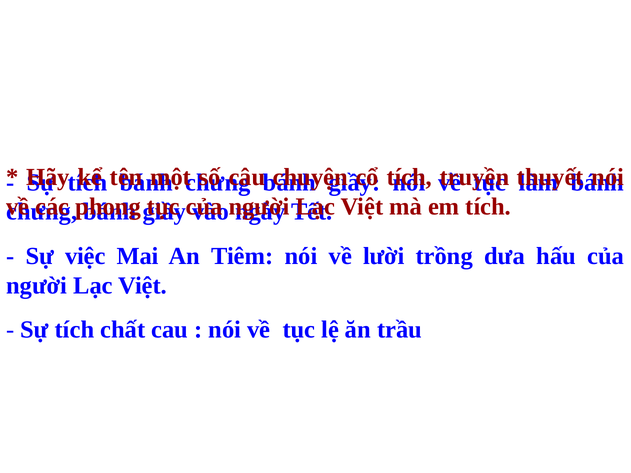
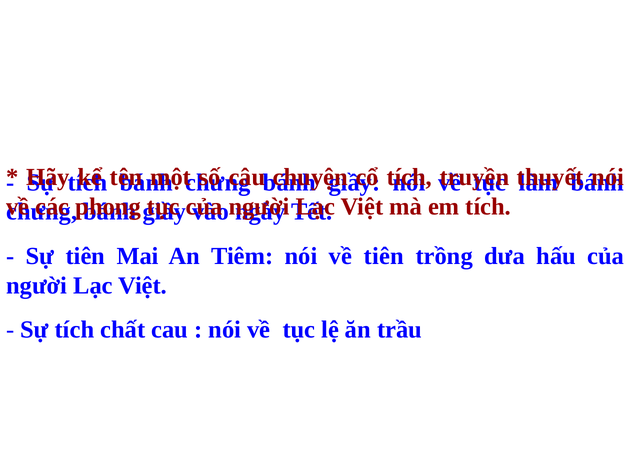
Sự việc: việc -> tiên (85, 256)
về lười: lười -> tiên (384, 256)
